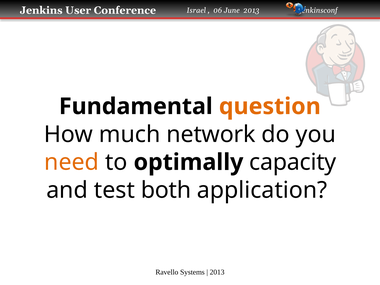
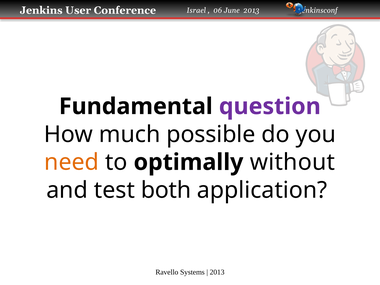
question colour: orange -> purple (270, 106)
network: network -> possible (211, 134)
capacity: capacity -> without (292, 162)
